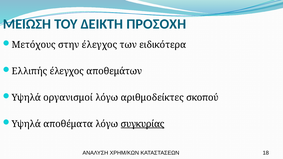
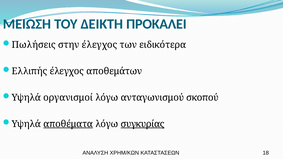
ΠΡΟΣΟΧΗ: ΠΡΟΣΟΧΗ -> ΠΡΟΚΑΛΕΙ (156, 24)
Μετόχους: Μετόχους -> Πωλήσεις (34, 45)
αριθμοδείκτες: αριθμοδείκτες -> ανταγωνισμού (152, 98)
αποθέματα underline: none -> present (68, 124)
